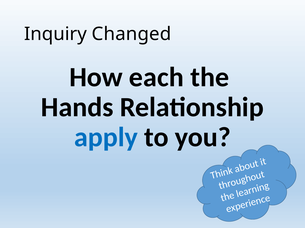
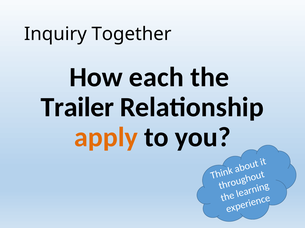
Changed: Changed -> Together (132, 34)
Hands: Hands -> Trailer (77, 108)
apply colour: blue -> orange (106, 138)
